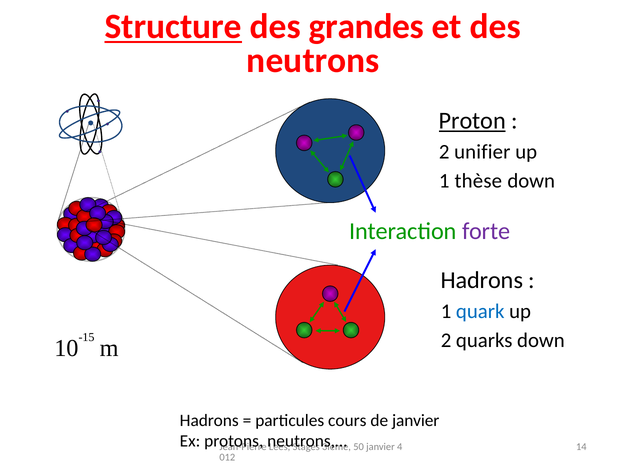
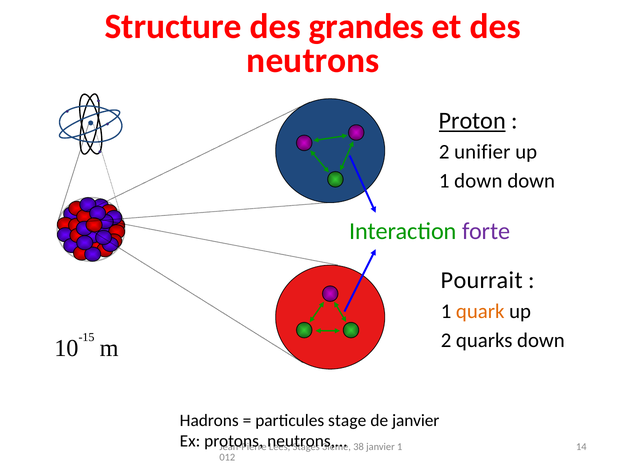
Structure underline: present -> none (173, 27)
1 thèse: thèse -> down (478, 181)
Hadrons: Hadrons -> Pourrait (482, 280)
quark colour: blue -> orange (480, 311)
cours: cours -> stage (347, 420)
50: 50 -> 38 (359, 447)
janvier 4: 4 -> 1 (400, 447)
